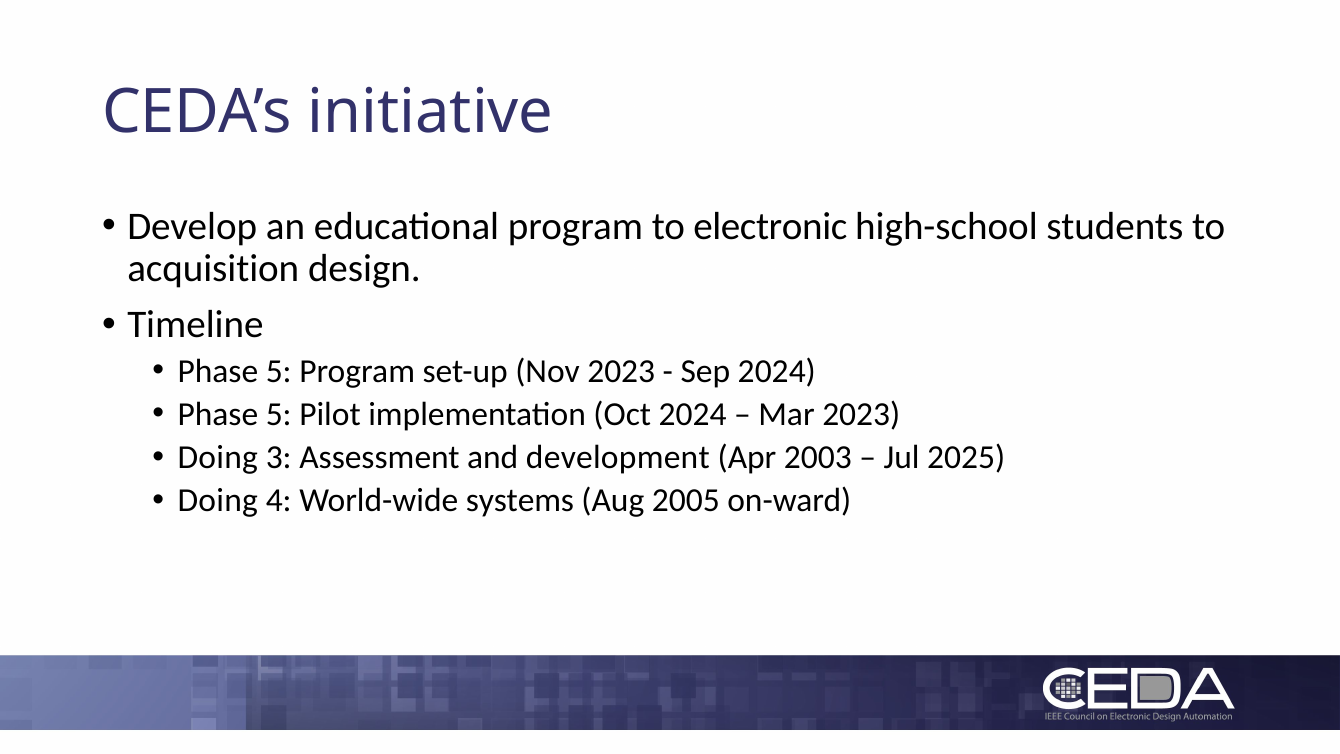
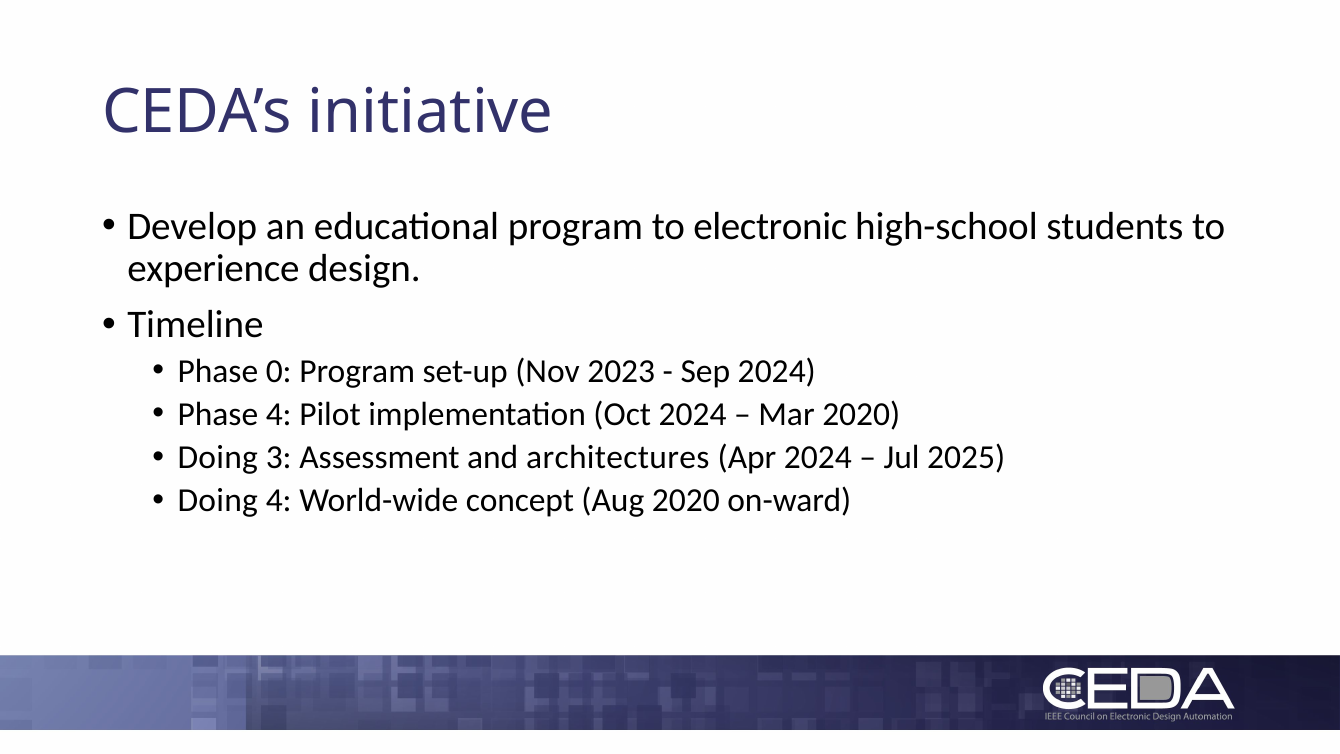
acquisition: acquisition -> experience (213, 269)
5: 5 -> 0 (279, 371)
5: 5 -> 4 (279, 414)
Mar 2023: 2023 -> 2020 (861, 414)
development: development -> architectures (618, 457)
Apr 2003: 2003 -> 2024 (818, 457)
systems: systems -> concept (520, 500)
Aug 2005: 2005 -> 2020 (686, 500)
